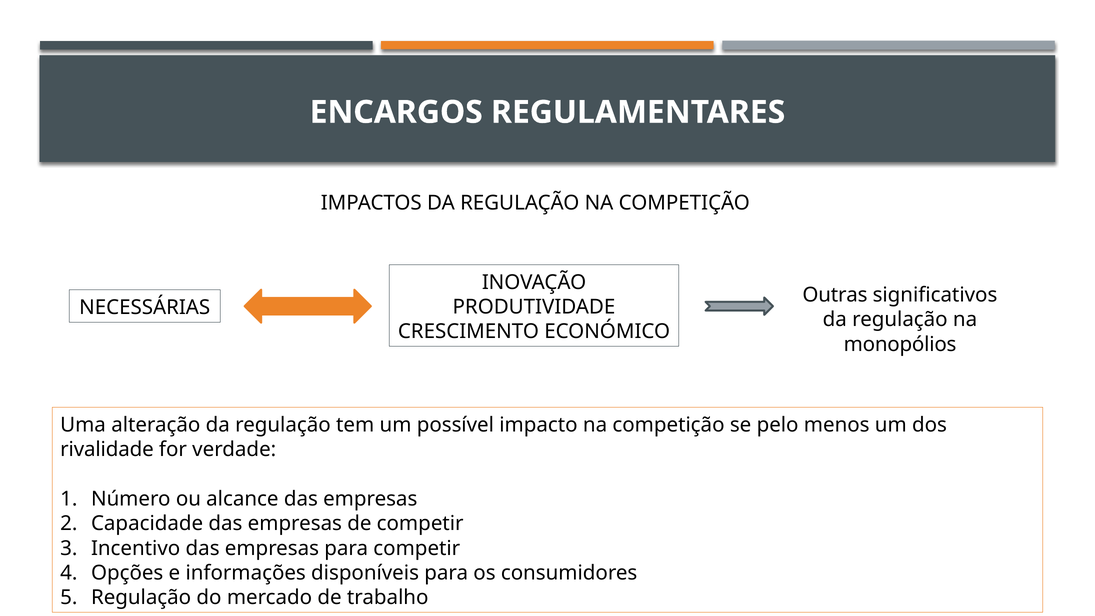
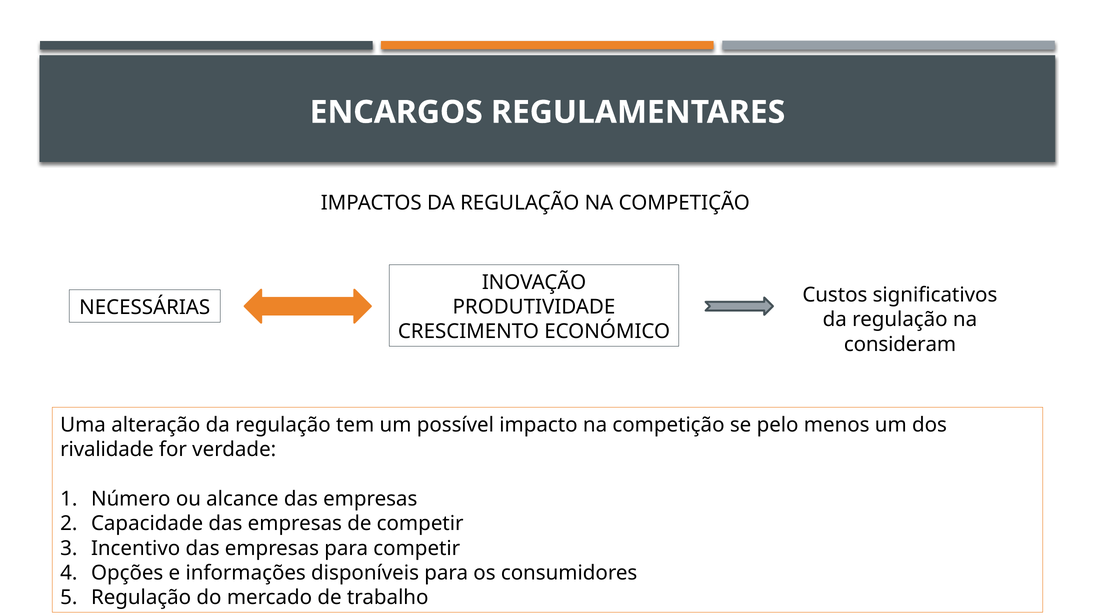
Outras: Outras -> Custos (835, 295)
monopólios: monopólios -> consideram (900, 344)
